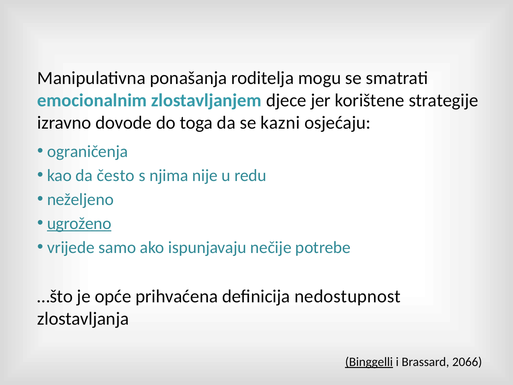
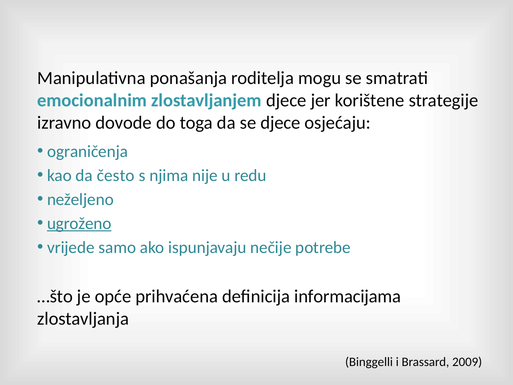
se kazni: kazni -> djece (280, 123)
nedostupnost: nedostupnost -> informacijama (348, 296)
Binggelli underline: present -> none (369, 362)
2066: 2066 -> 2009 (467, 362)
